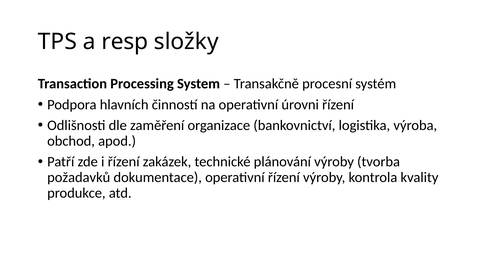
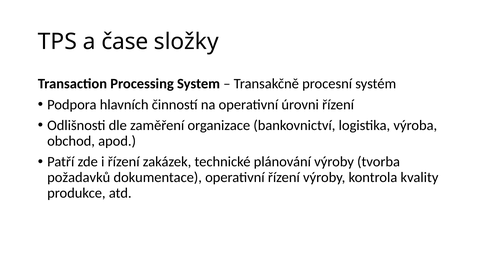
resp: resp -> čase (125, 42)
